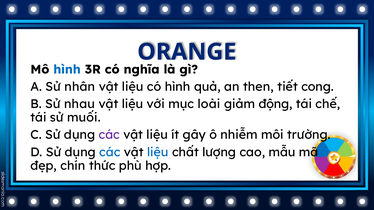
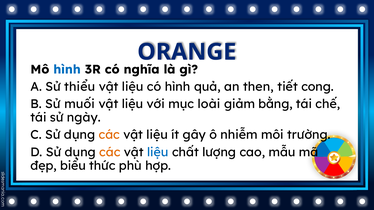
nhân: nhân -> thiểu (80, 87)
nhau: nhau -> muối (80, 104)
động: động -> bằng (276, 104)
muối: muối -> ngày (84, 118)
các colour: purple -> orange (109, 135)
các colour: blue -> orange (110, 153)
chín: chín -> biểu (73, 166)
